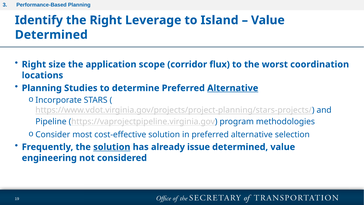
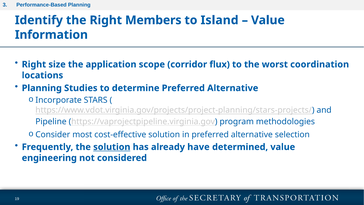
Leverage: Leverage -> Members (153, 20)
Determined: Determined -> Information (51, 35)
Alternative underline: present -> none (233, 88)
issue: issue -> have (198, 147)
